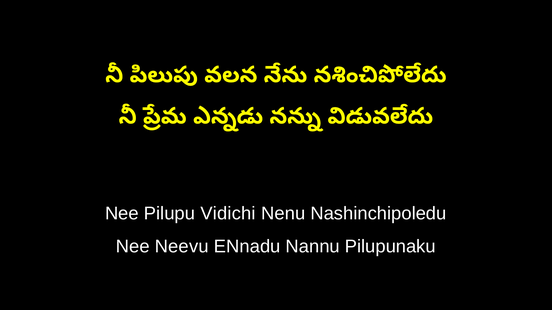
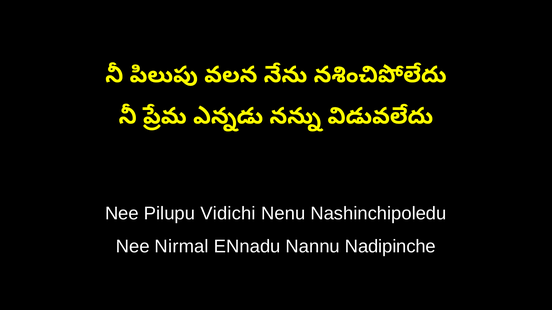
Neevu: Neevu -> Nirmal (182, 247)
Pilupunaku: Pilupunaku -> Nadipinche (390, 247)
